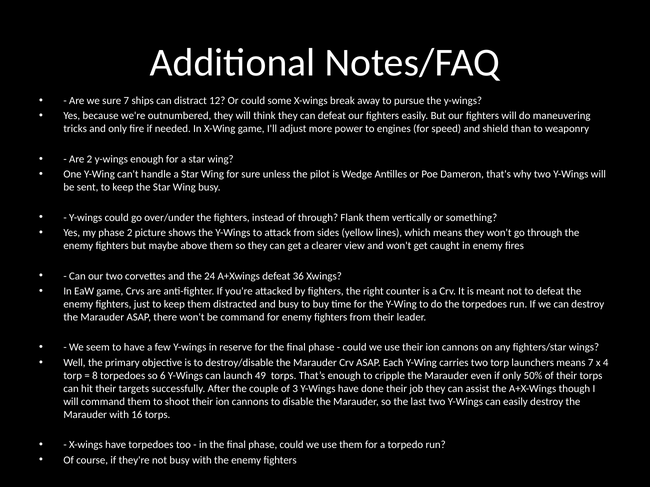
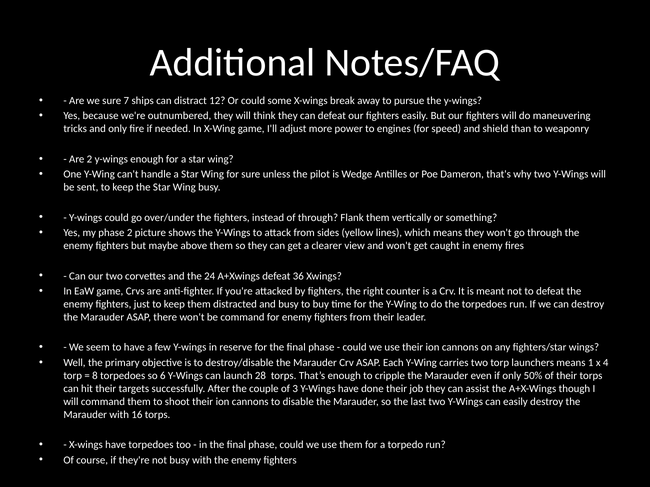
means 7: 7 -> 1 (591, 363)
49: 49 -> 28 (260, 376)
